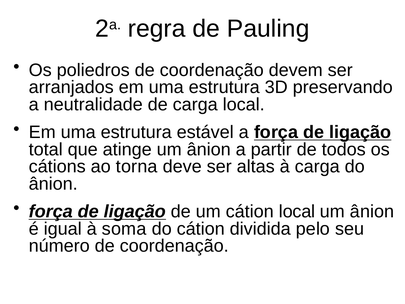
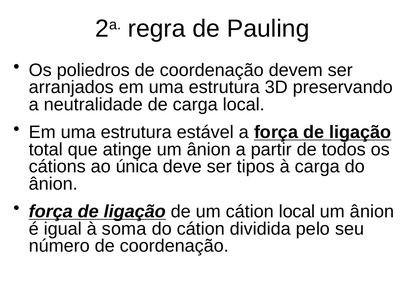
torna: torna -> única (137, 167)
altas: altas -> tipos (256, 167)
